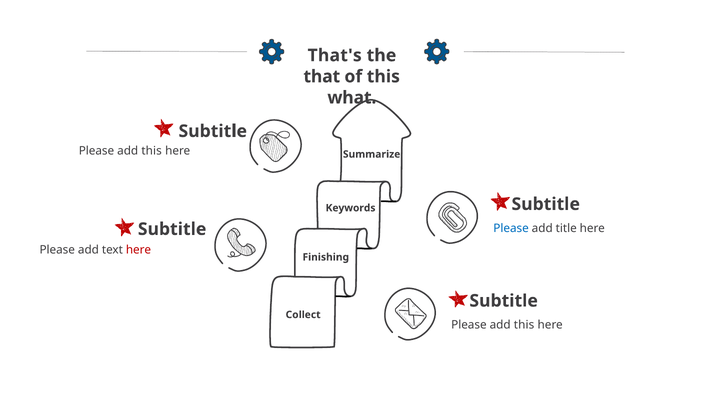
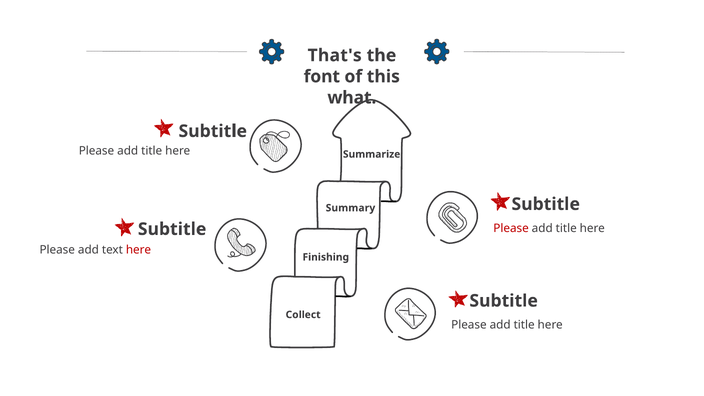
that: that -> font (322, 77)
this: this -> title (152, 151)
Keywords: Keywords -> Summary (350, 208)
Please colour: blue -> red (511, 228)
this: this -> title (524, 325)
